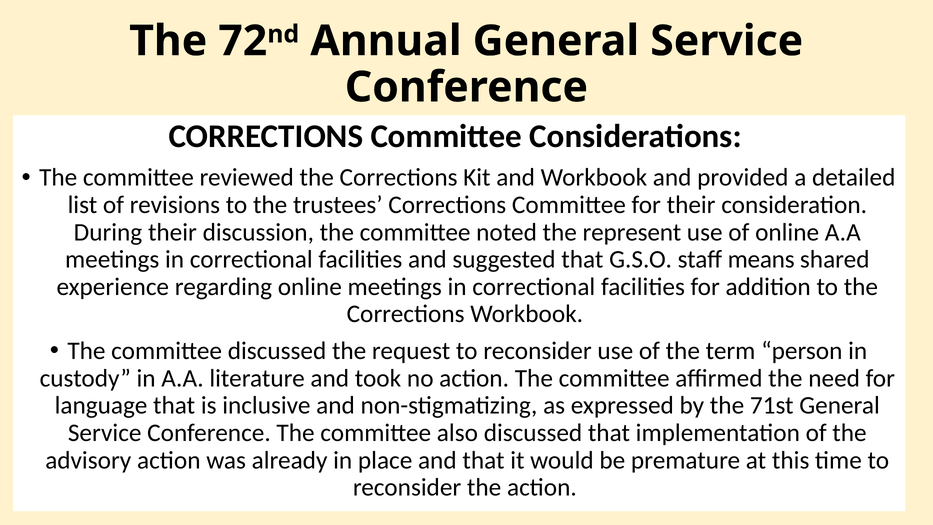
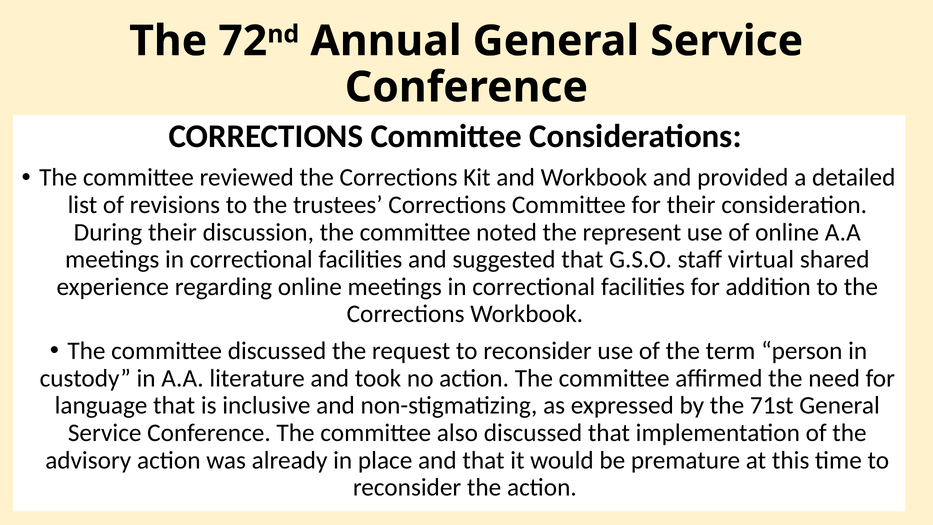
means: means -> virtual (761, 259)
